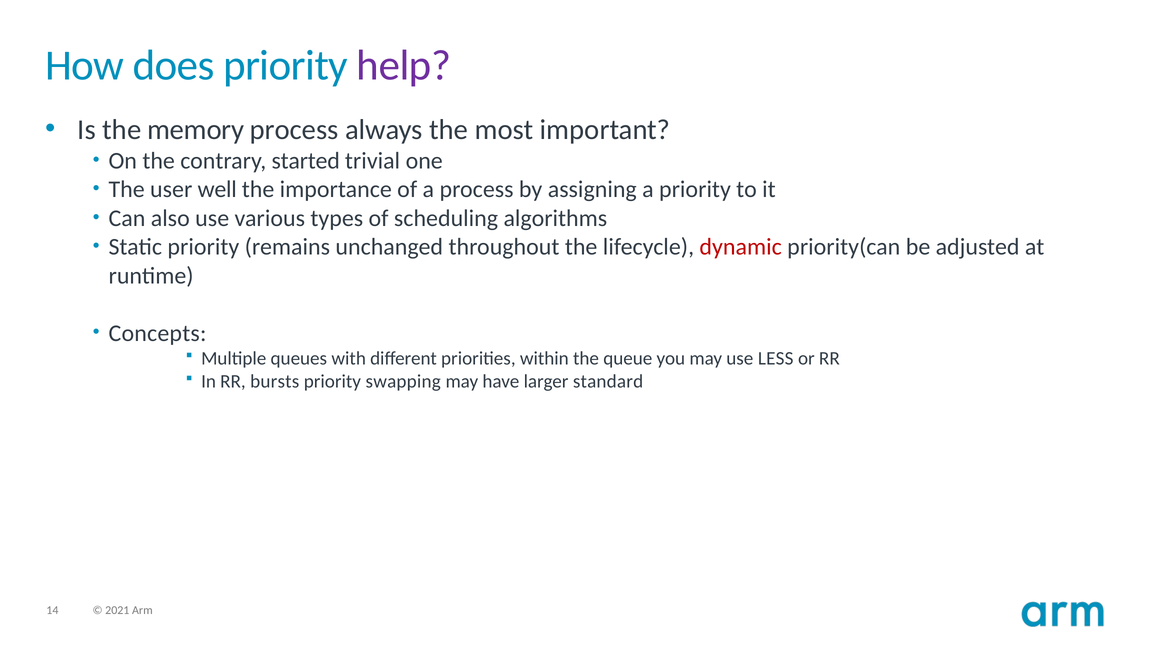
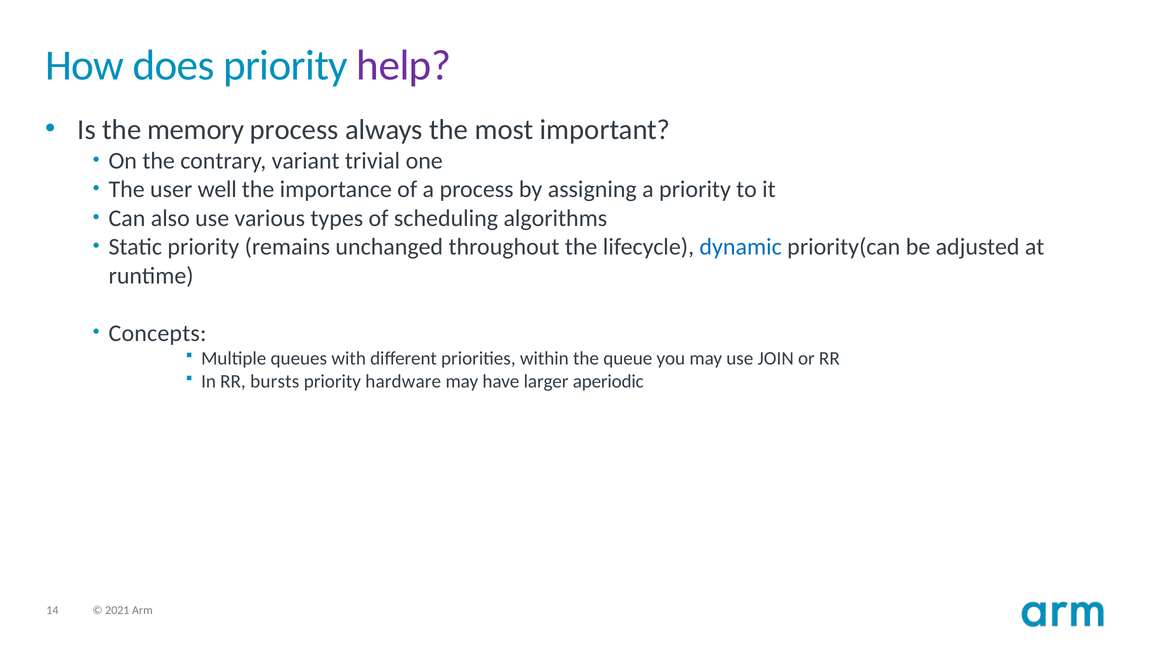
started: started -> variant (306, 161)
dynamic colour: red -> blue (741, 247)
LESS: LESS -> JOIN (776, 359)
swapping: swapping -> hardware (403, 382)
standard: standard -> aperiodic (608, 382)
